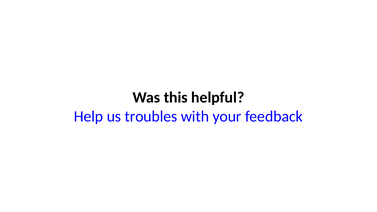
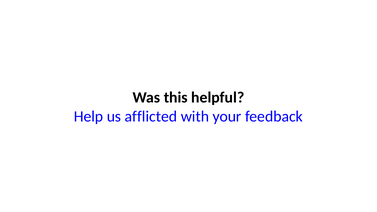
troubles: troubles -> afflicted (151, 116)
